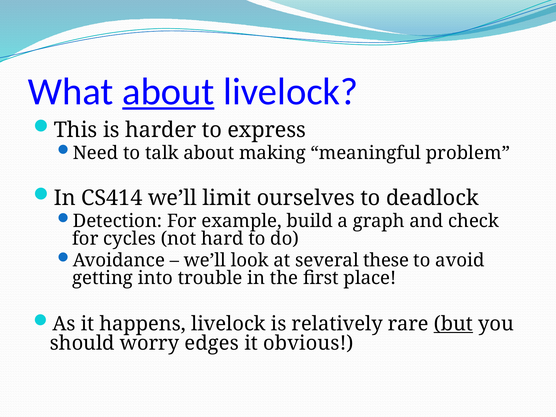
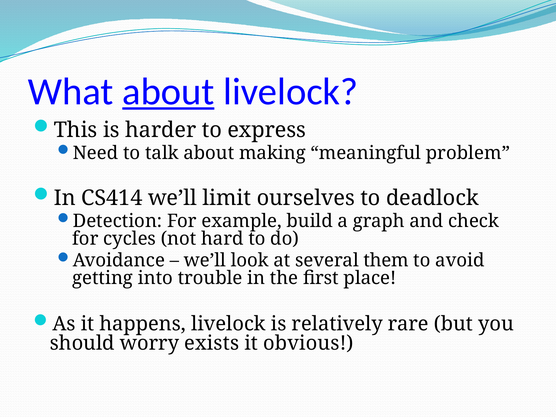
these: these -> them (386, 260)
but underline: present -> none (453, 324)
edges: edges -> exists (212, 343)
